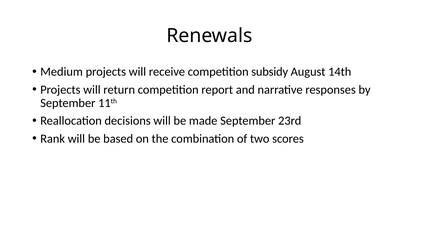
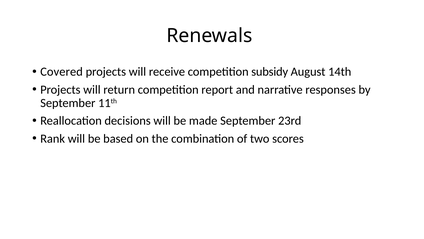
Medium: Medium -> Covered (62, 72)
